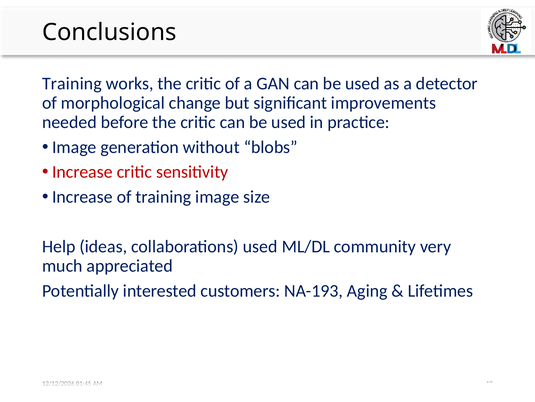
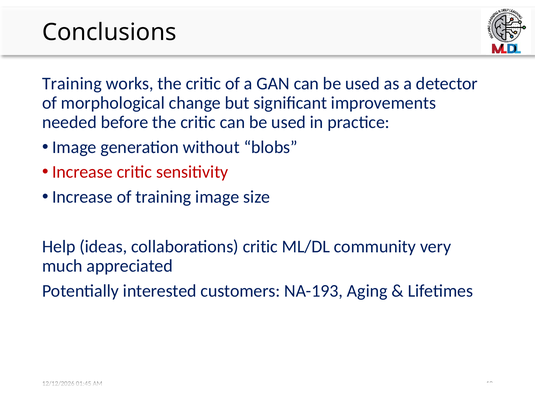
collaborations used: used -> critic (260, 246)
